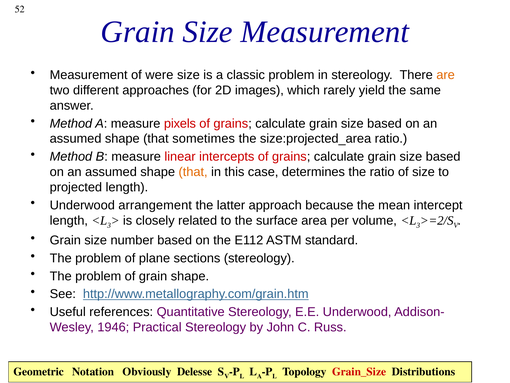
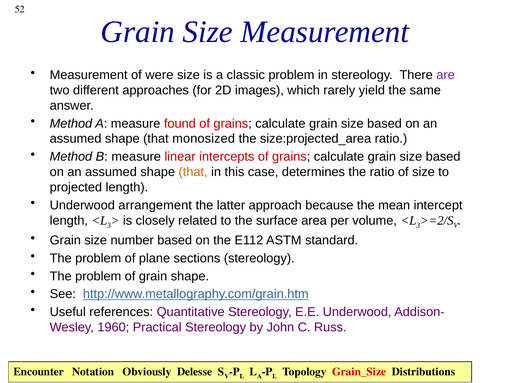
are colour: orange -> purple (446, 75)
pixels: pixels -> found (180, 123)
sometimes: sometimes -> monosized (204, 139)
1946: 1946 -> 1960 (113, 327)
Geometric: Geometric -> Encounter (39, 371)
